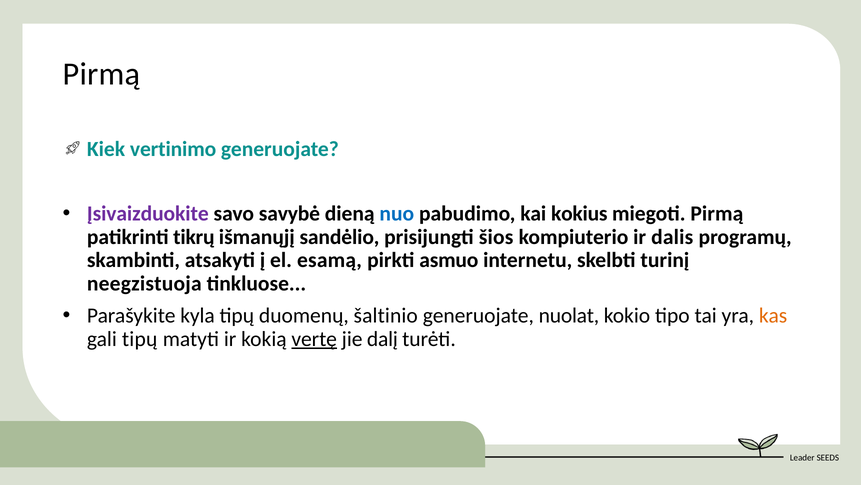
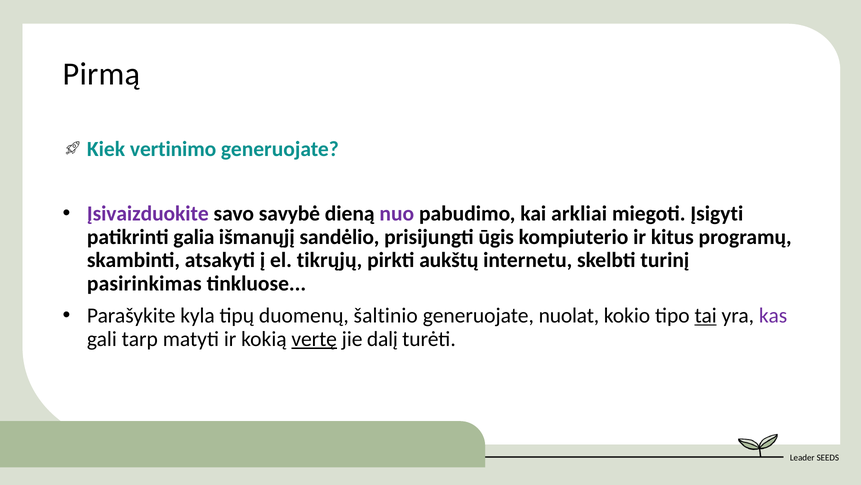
nuo colour: blue -> purple (397, 213)
kokius: kokius -> arkliai (579, 213)
miegoti Pirmą: Pirmą -> Įsigyti (717, 213)
tikrų: tikrų -> galia (194, 237)
šios: šios -> ūgis (496, 237)
dalis: dalis -> kitus (672, 237)
esamą: esamą -> tikrųjų (330, 260)
asmuo: asmuo -> aukštų (449, 260)
neegzistuoja: neegzistuoja -> pasirinkimas (144, 283)
tai underline: none -> present (706, 315)
kas colour: orange -> purple (773, 315)
gali tipų: tipų -> tarp (140, 338)
